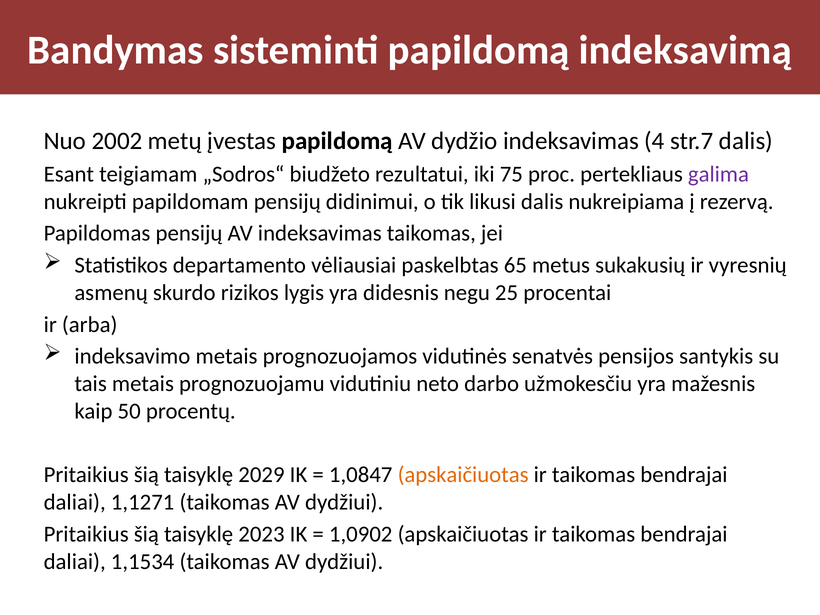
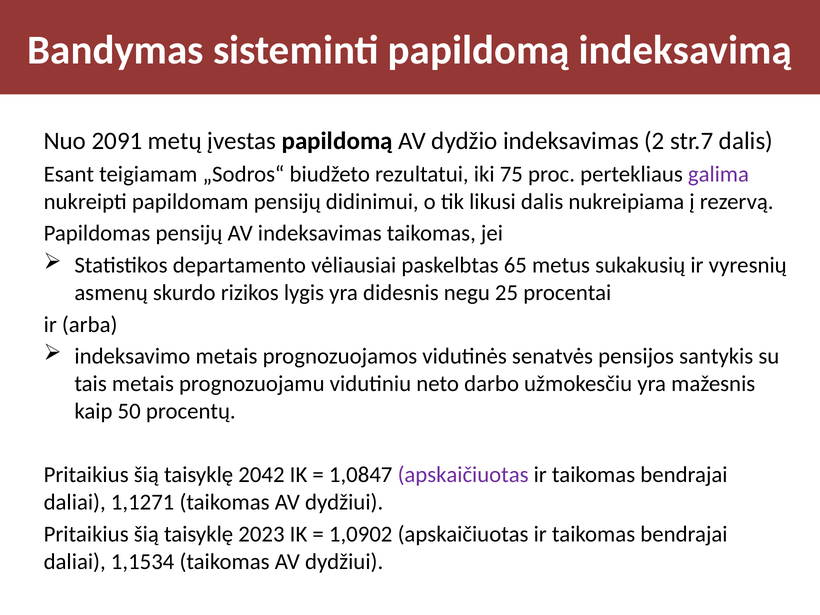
2002: 2002 -> 2091 (117, 141)
4: 4 -> 2 (655, 141)
2029: 2029 -> 2042 (261, 475)
apskaičiuotas colour: orange -> purple (463, 475)
